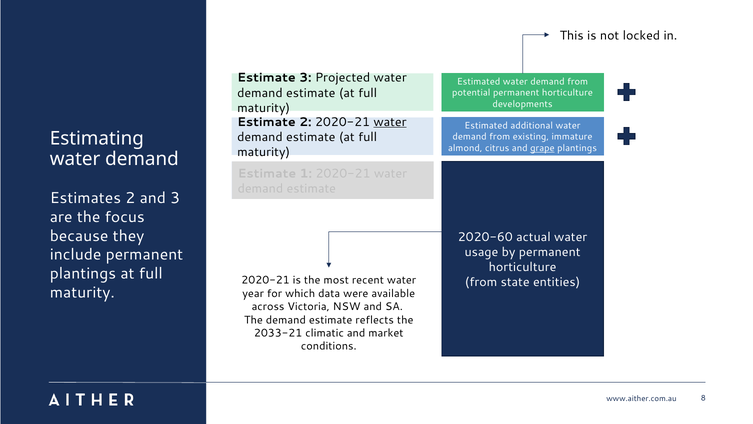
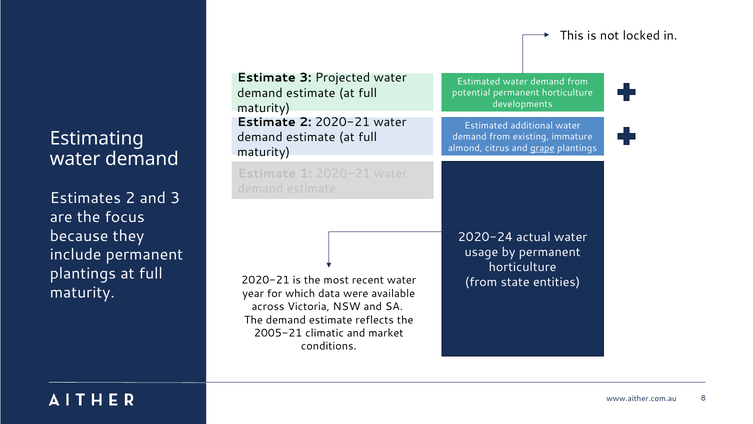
water underline: present -> none (390, 122)
2020-60: 2020-60 -> 2020-24 (485, 237)
2033-21: 2033-21 -> 2005-21 (278, 333)
